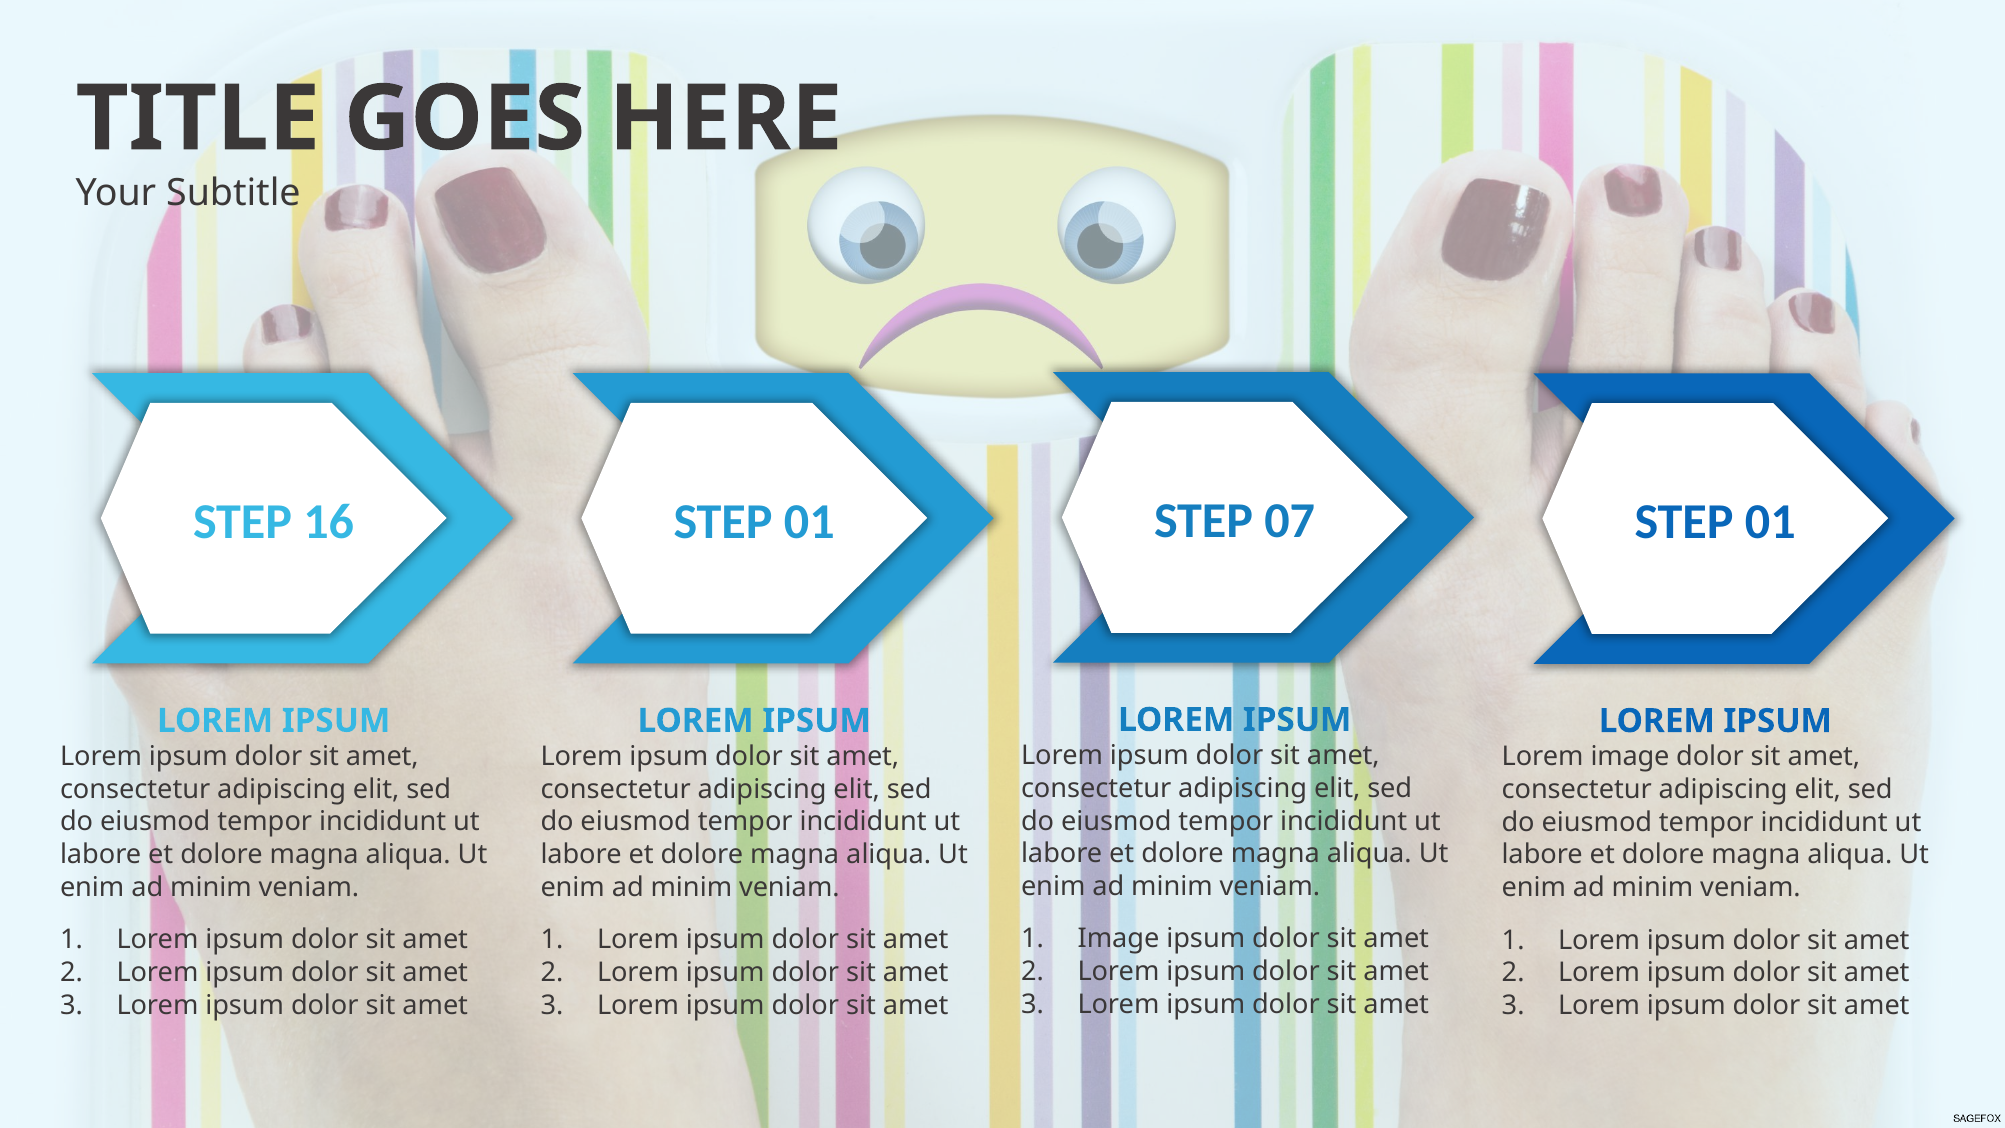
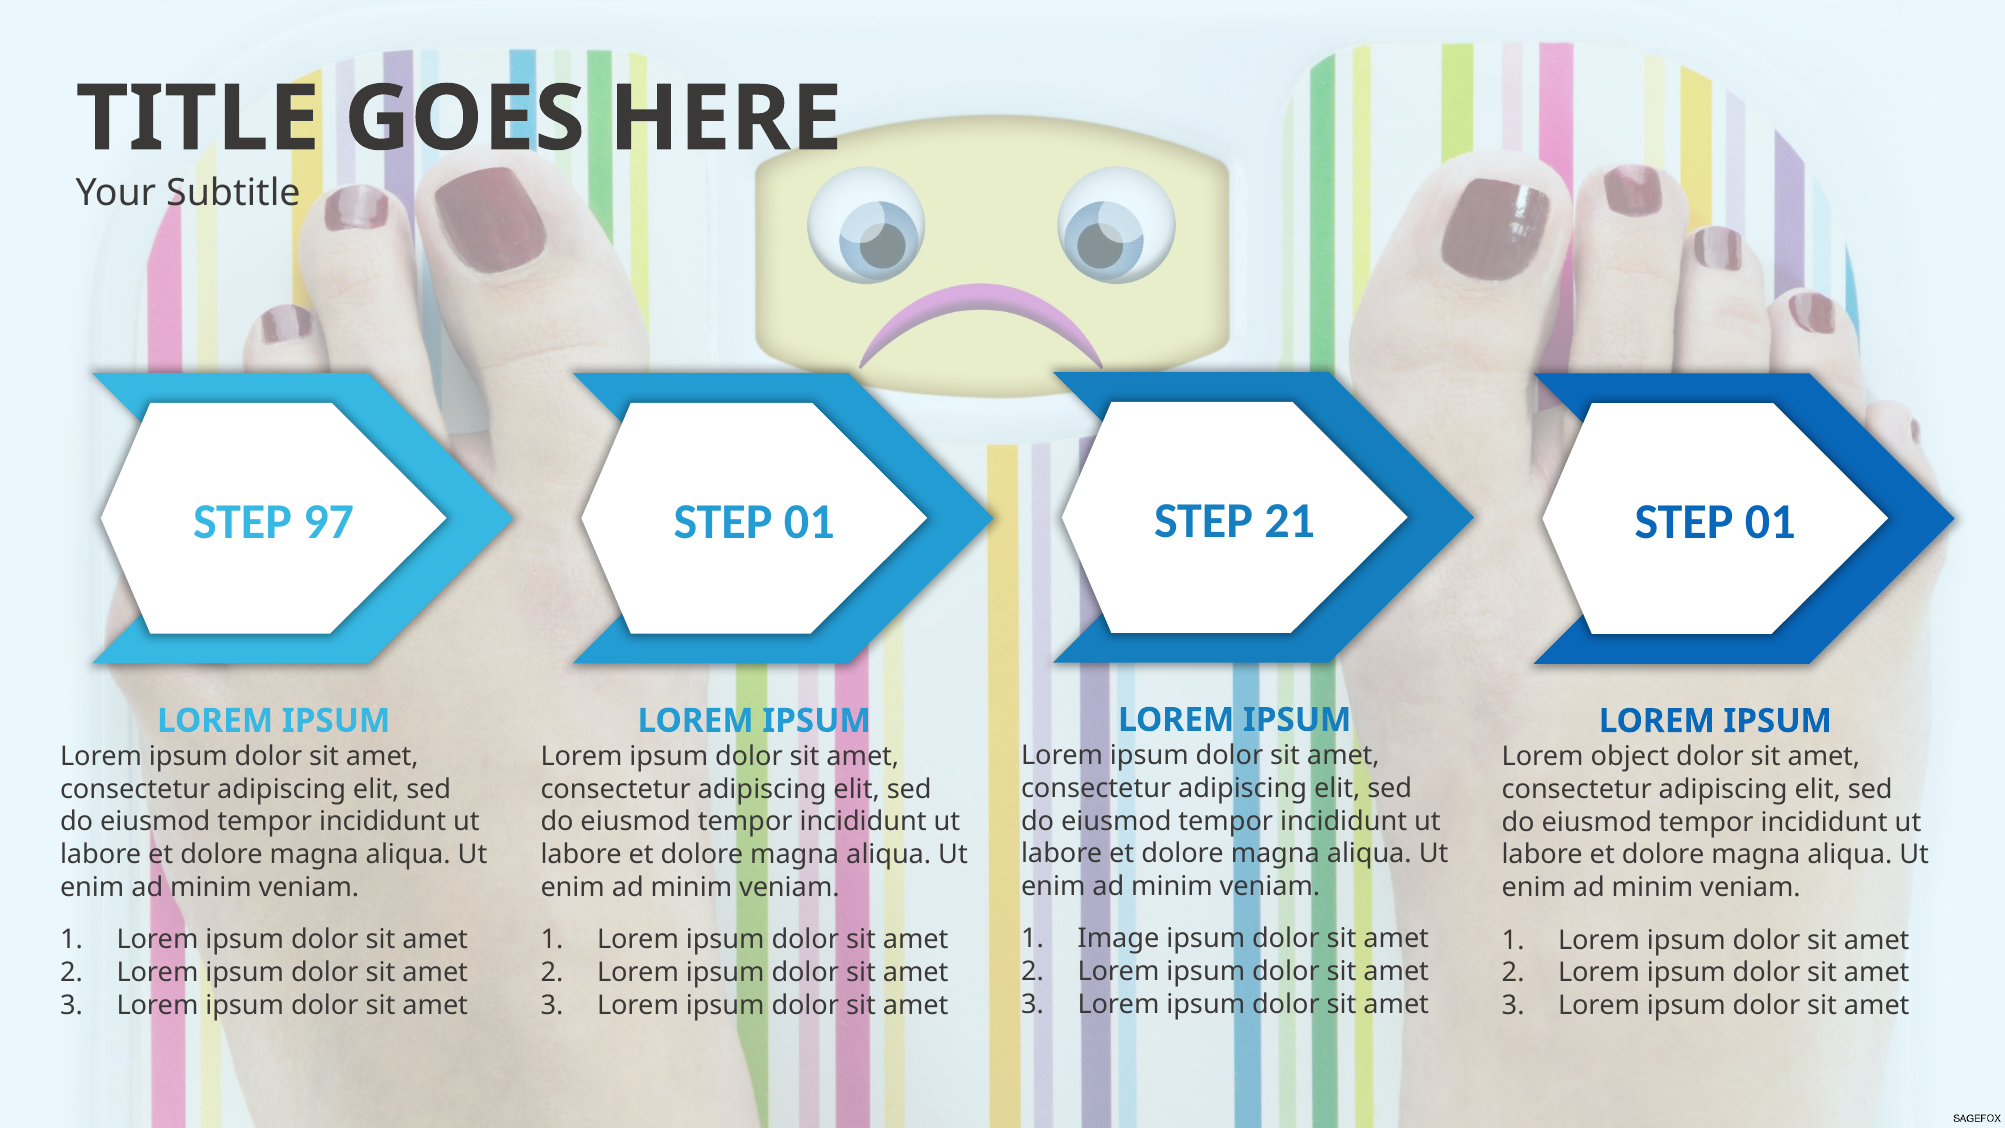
07: 07 -> 21 (1290, 521)
16: 16 -> 97 (329, 522)
Lorem image: image -> object (1630, 757)
